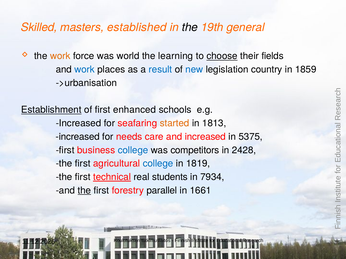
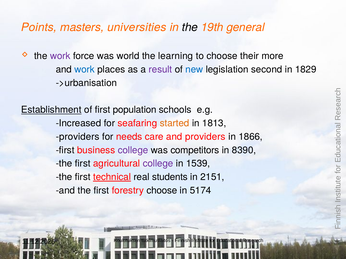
Skilled: Skilled -> Points (39, 27)
established: established -> universities (137, 27)
work colour: orange -> purple (60, 56)
choose underline: present -> none (222, 56)
fields: fields -> more (273, 56)
result colour: blue -> purple (160, 70)
country: country -> second (267, 70)
1859: 1859 -> 1829 (306, 70)
enhanced: enhanced -> population (135, 110)
increased: increased -> providers (78, 137)
and increased: increased -> providers (205, 137)
5375: 5375 -> 1866 (251, 137)
college colour: blue -> purple (133, 150)
2428: 2428 -> 8390 (244, 150)
college colour: blue -> purple (158, 164)
1819: 1819 -> 1539 (198, 164)
7934: 7934 -> 2151 (212, 177)
the underline: present -> none (84, 191)
forestry parallel: parallel -> choose (162, 191)
1661: 1661 -> 5174 (201, 191)
